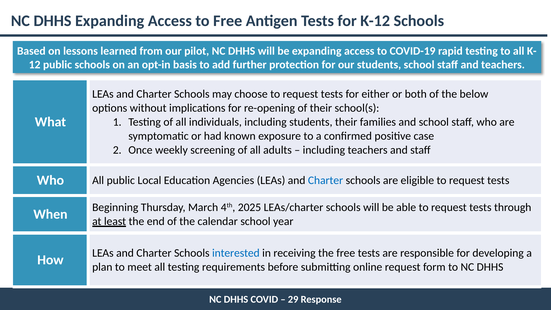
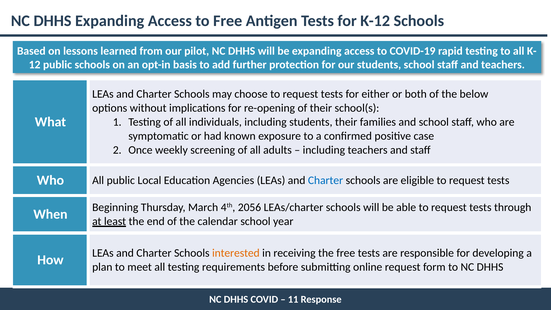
2025: 2025 -> 2056 (249, 207)
interested colour: blue -> orange (236, 253)
29: 29 -> 11 (293, 300)
